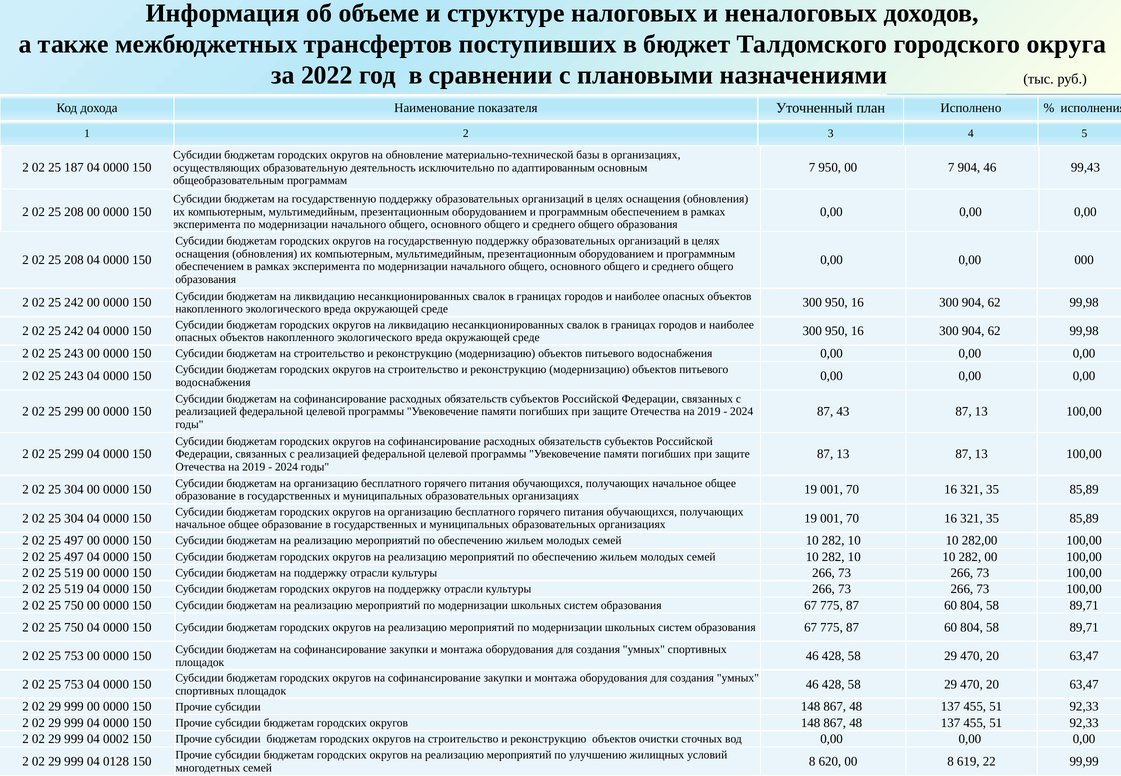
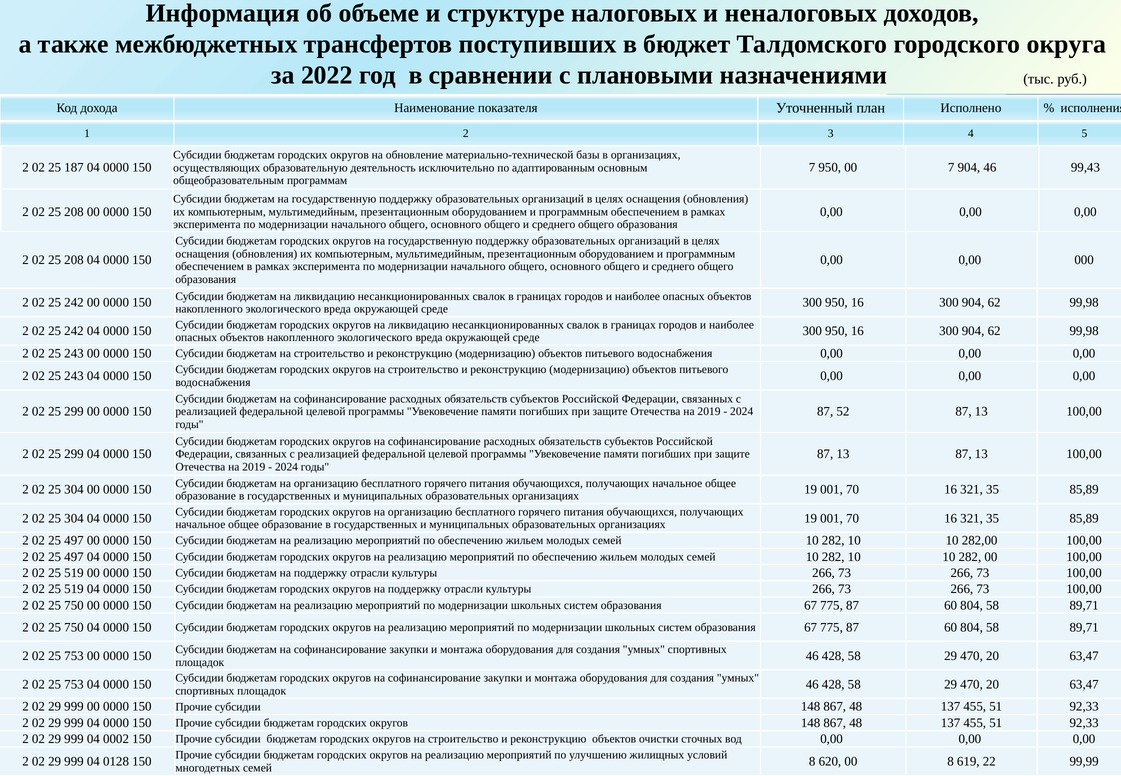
43: 43 -> 52 (843, 412)
